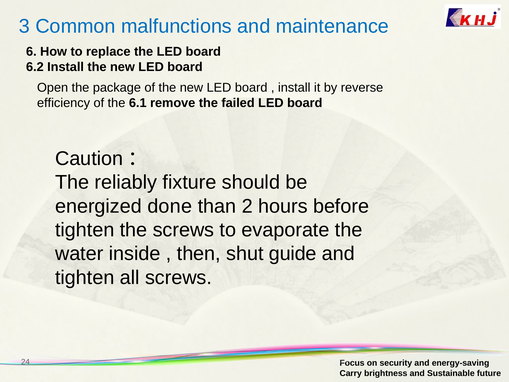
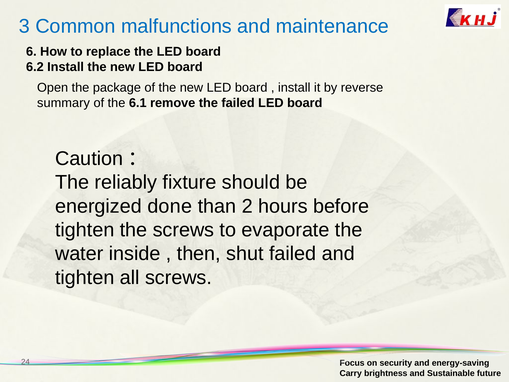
efficiency: efficiency -> summary (63, 103)
shut guide: guide -> failed (293, 254)
